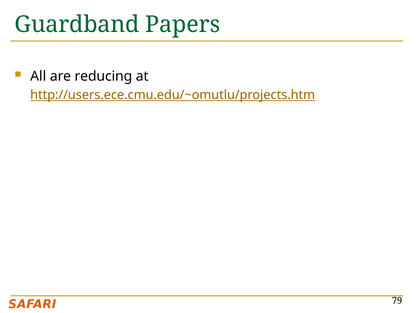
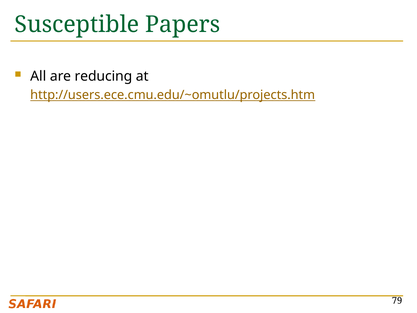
Guardband: Guardband -> Susceptible (77, 25)
